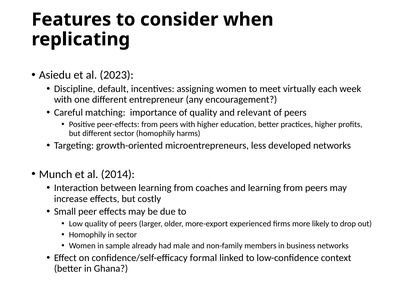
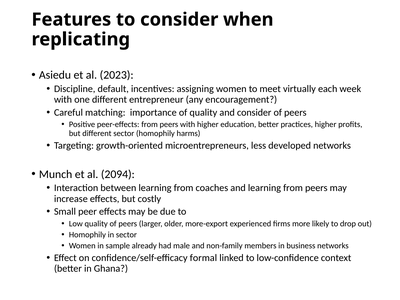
and relevant: relevant -> consider (254, 113)
2014: 2014 -> 2094 (118, 174)
